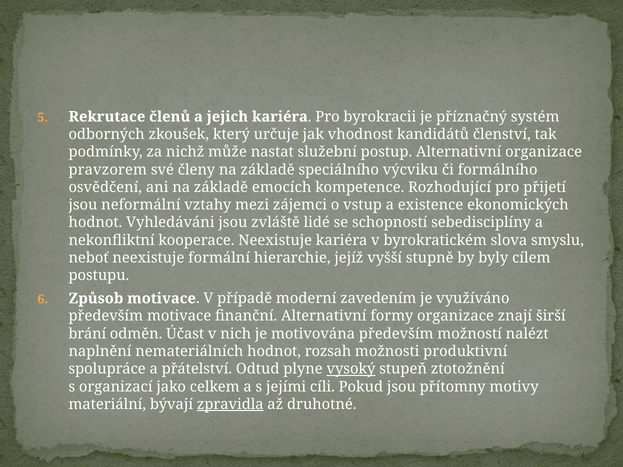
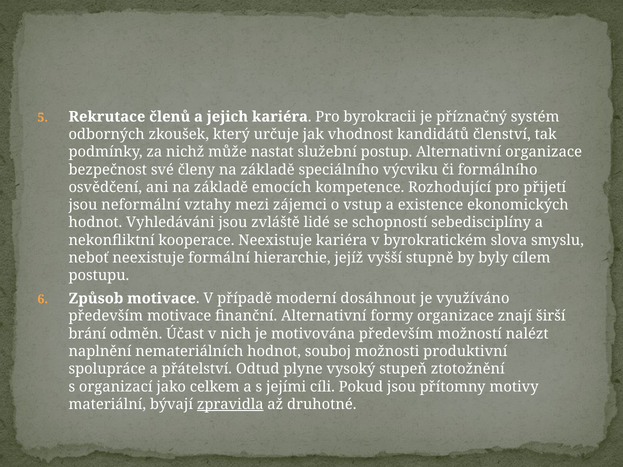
pravzorem: pravzorem -> bezpečnost (108, 170)
zavedením: zavedením -> dosáhnout (378, 299)
rozsah: rozsah -> souboj (328, 352)
vysoký underline: present -> none (351, 369)
